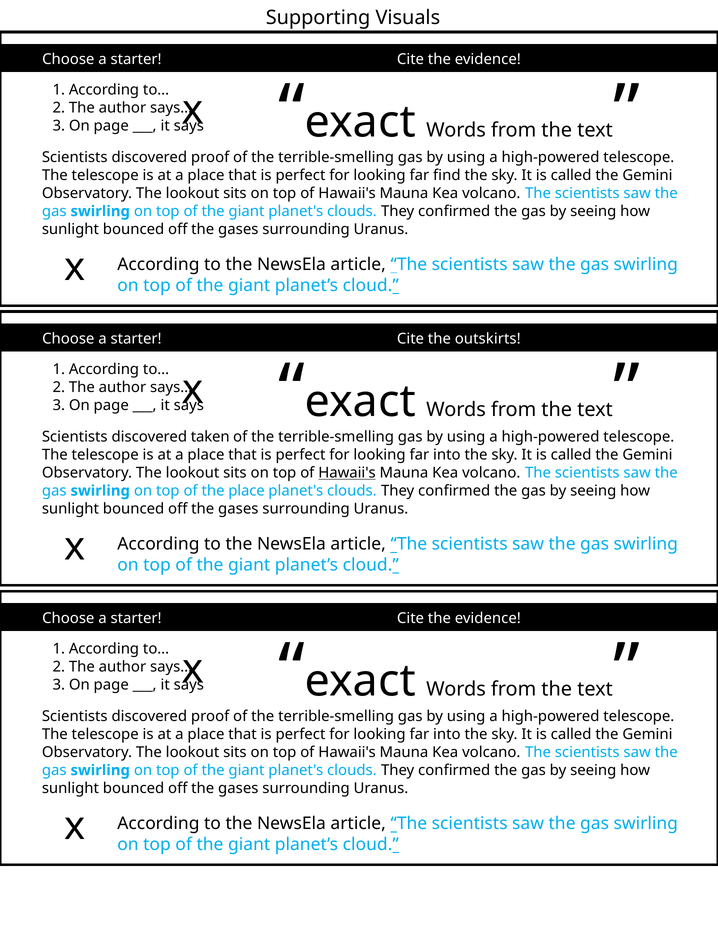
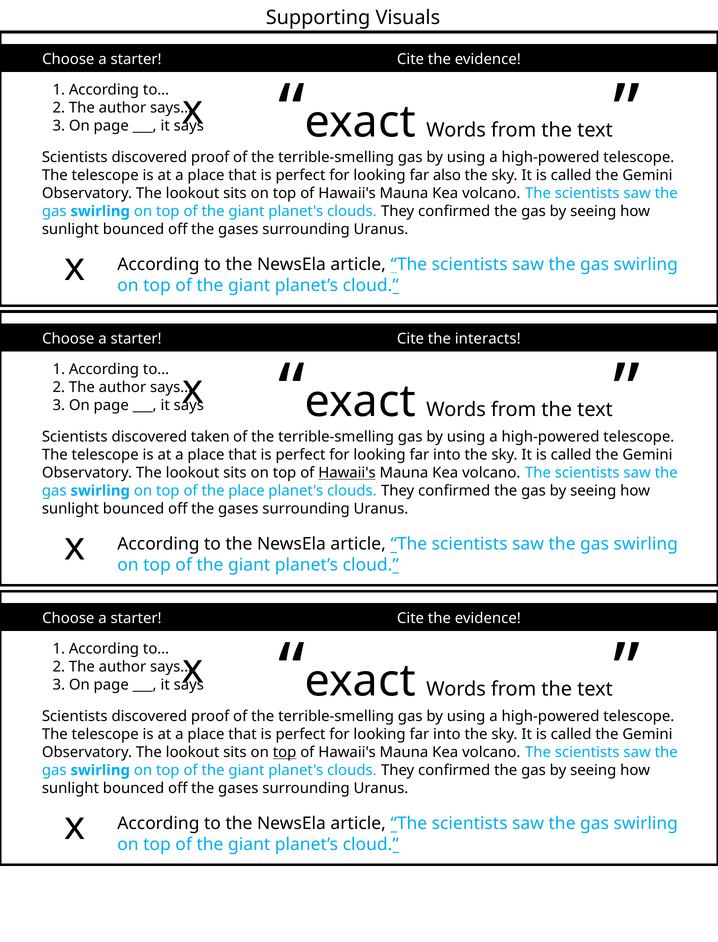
find: find -> also (447, 175)
outskirts: outskirts -> interacts (488, 339)
top underline: none -> present (285, 753)
